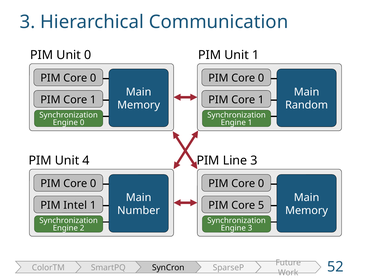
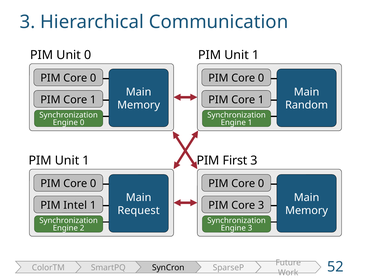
4: 4 -> 1 (86, 160)
Line: Line -> First (235, 160)
Core 5: 5 -> 3 (261, 205)
Number: Number -> Request (139, 210)
